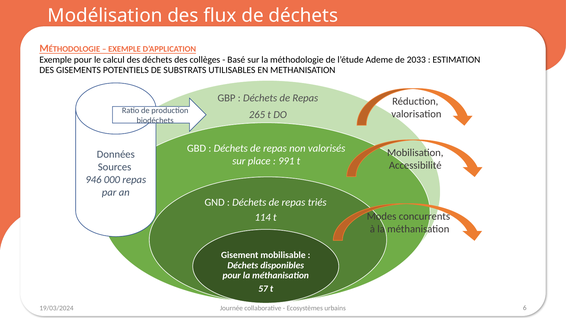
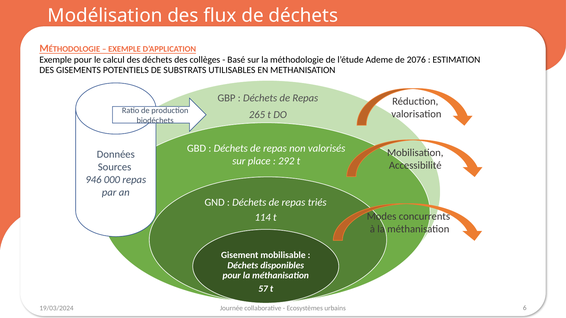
2033: 2033 -> 2076 (416, 60)
991: 991 -> 292 (286, 161)
